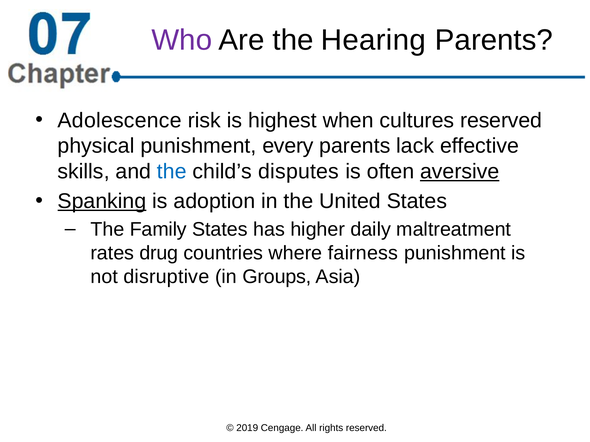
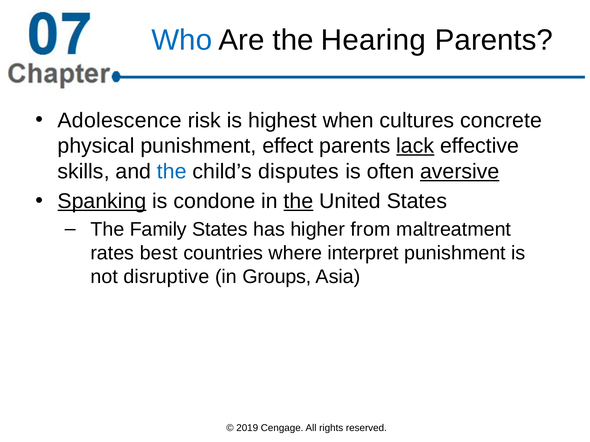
Who colour: purple -> blue (182, 40)
cultures reserved: reserved -> concrete (501, 120)
every: every -> effect (288, 146)
lack underline: none -> present (415, 146)
adoption: adoption -> condone (214, 201)
the underline: none -> present (298, 201)
daily: daily -> from (371, 230)
drug: drug -> best (159, 253)
fairness: fairness -> interpret (363, 253)
